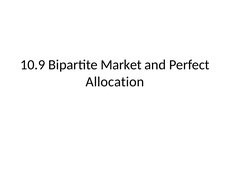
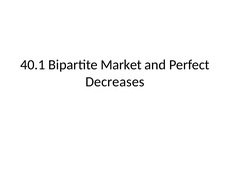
10.9: 10.9 -> 40.1 (33, 65)
Allocation: Allocation -> Decreases (115, 82)
